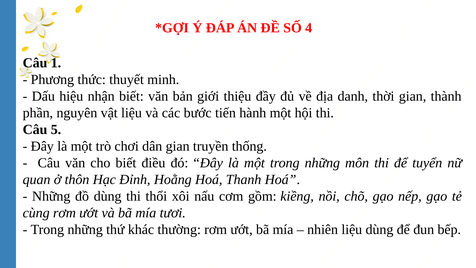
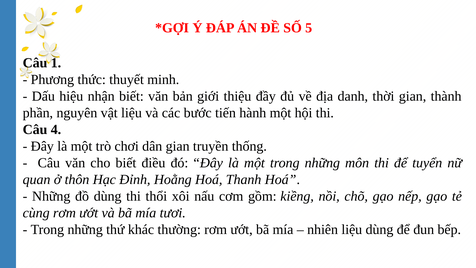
4: 4 -> 5 (309, 28)
5: 5 -> 4 (56, 129)
